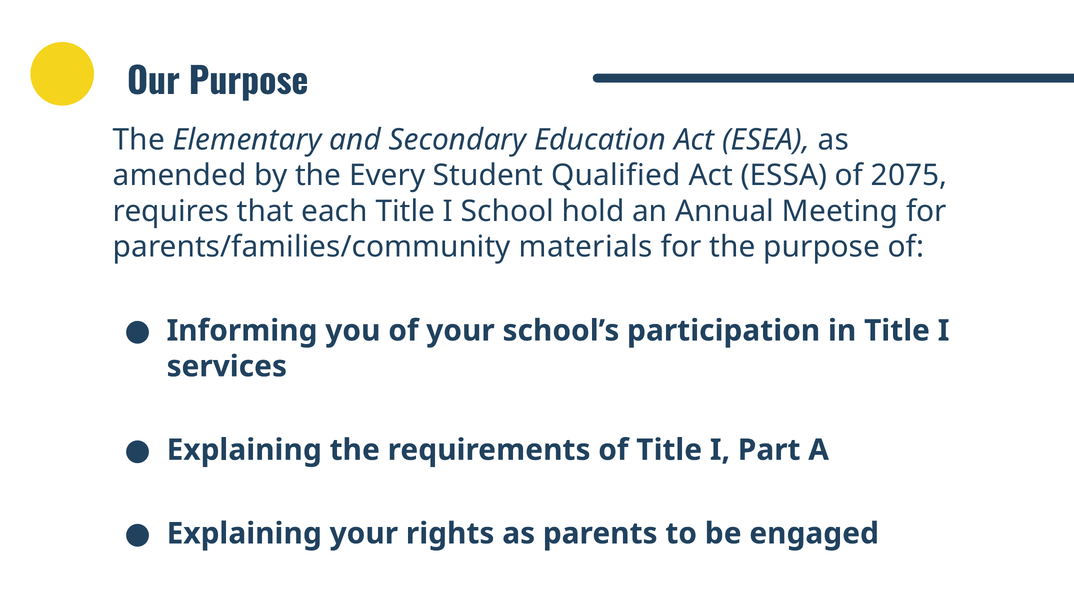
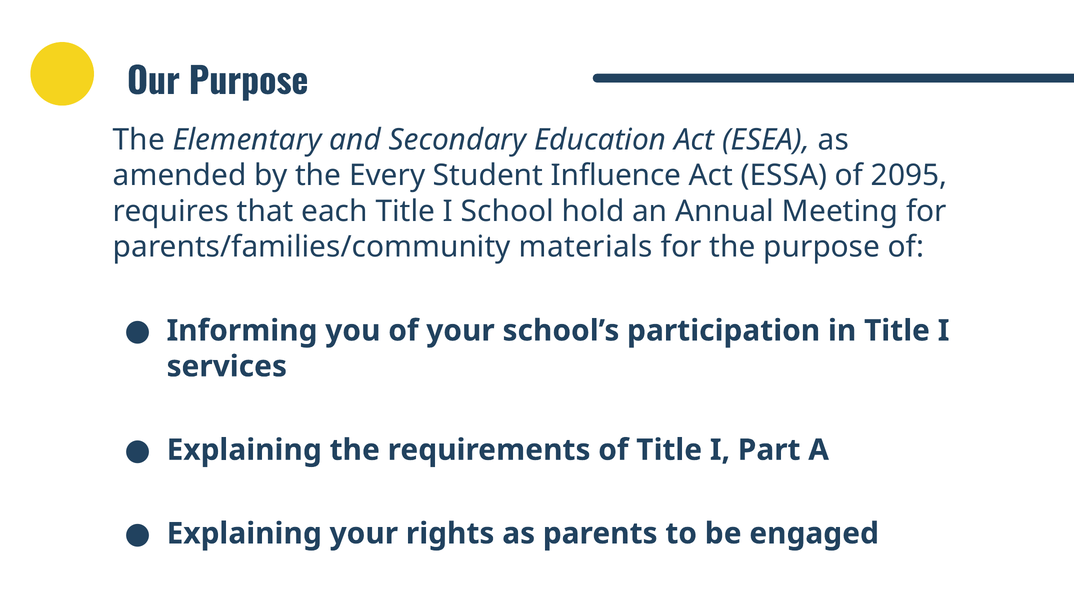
Qualified: Qualified -> Influence (616, 176)
2075: 2075 -> 2095 (909, 176)
